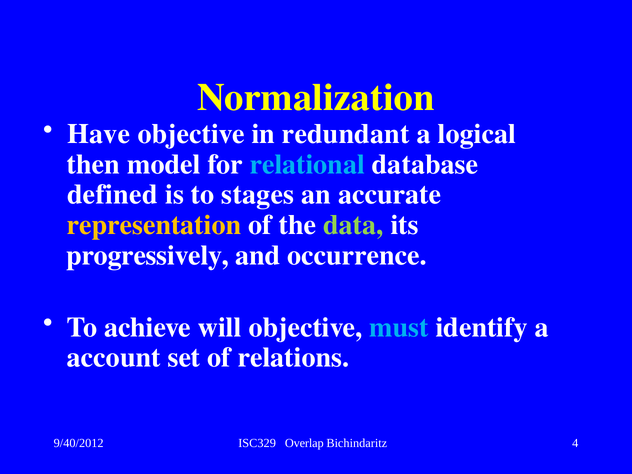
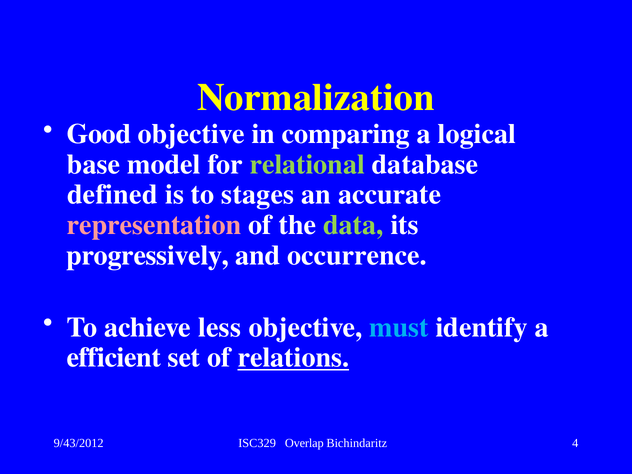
Have: Have -> Good (99, 134)
redundant: redundant -> comparing (346, 134)
then: then -> base (93, 164)
relational colour: light blue -> light green (307, 164)
representation colour: yellow -> pink (154, 225)
will: will -> less (220, 327)
account: account -> efficient (114, 358)
relations underline: none -> present (293, 358)
9/40/2012: 9/40/2012 -> 9/43/2012 (79, 443)
